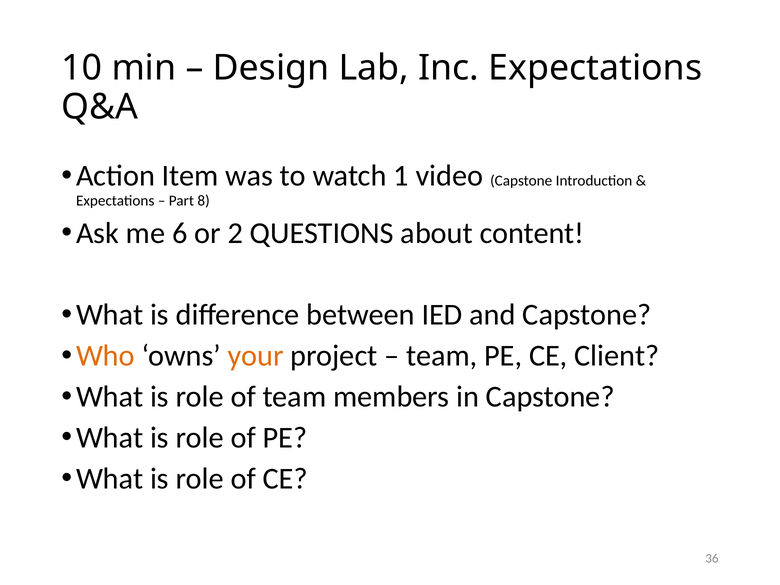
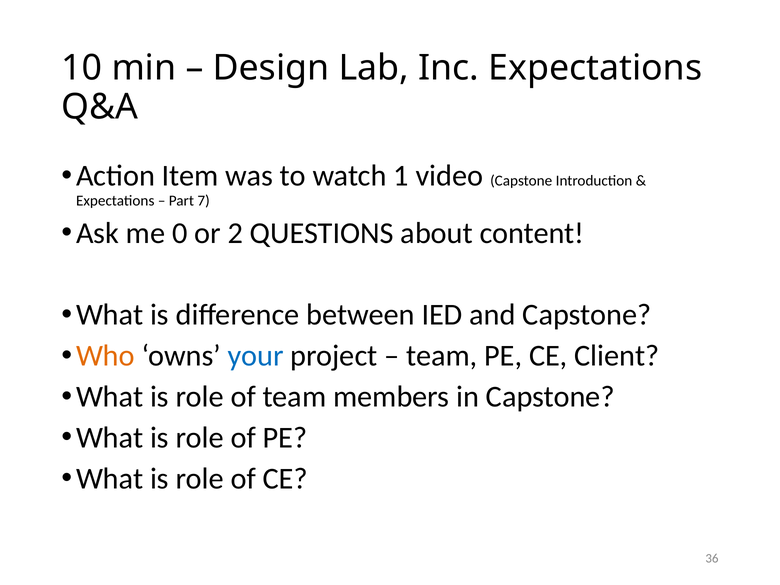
8: 8 -> 7 (204, 200)
6: 6 -> 0 (180, 233)
your colour: orange -> blue (256, 356)
